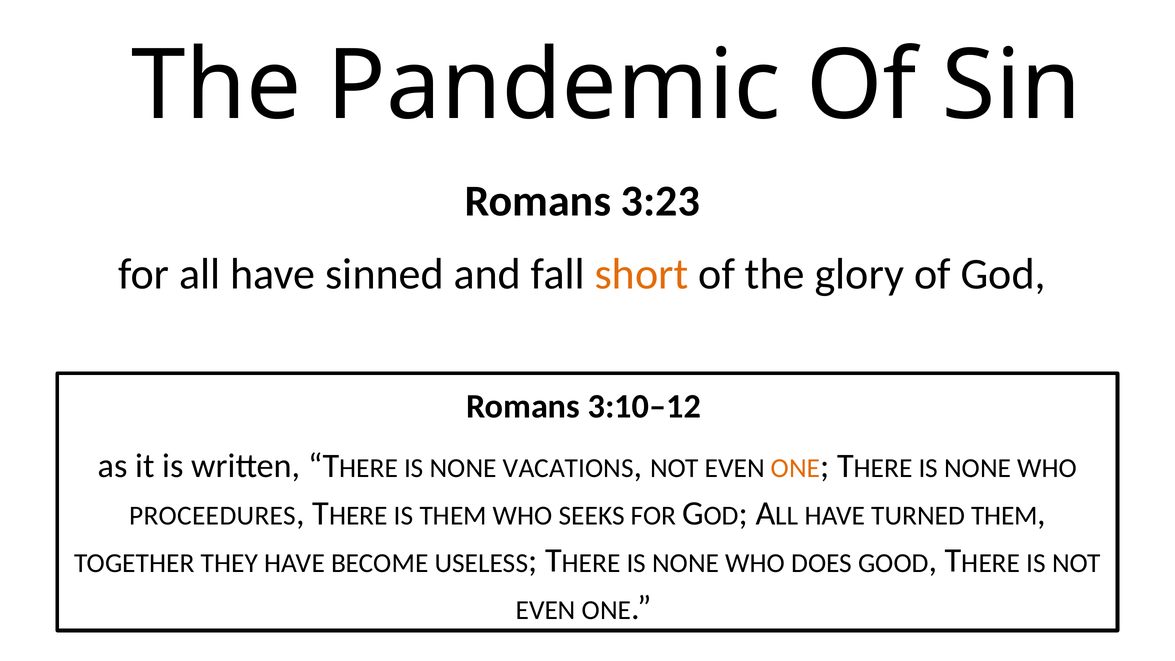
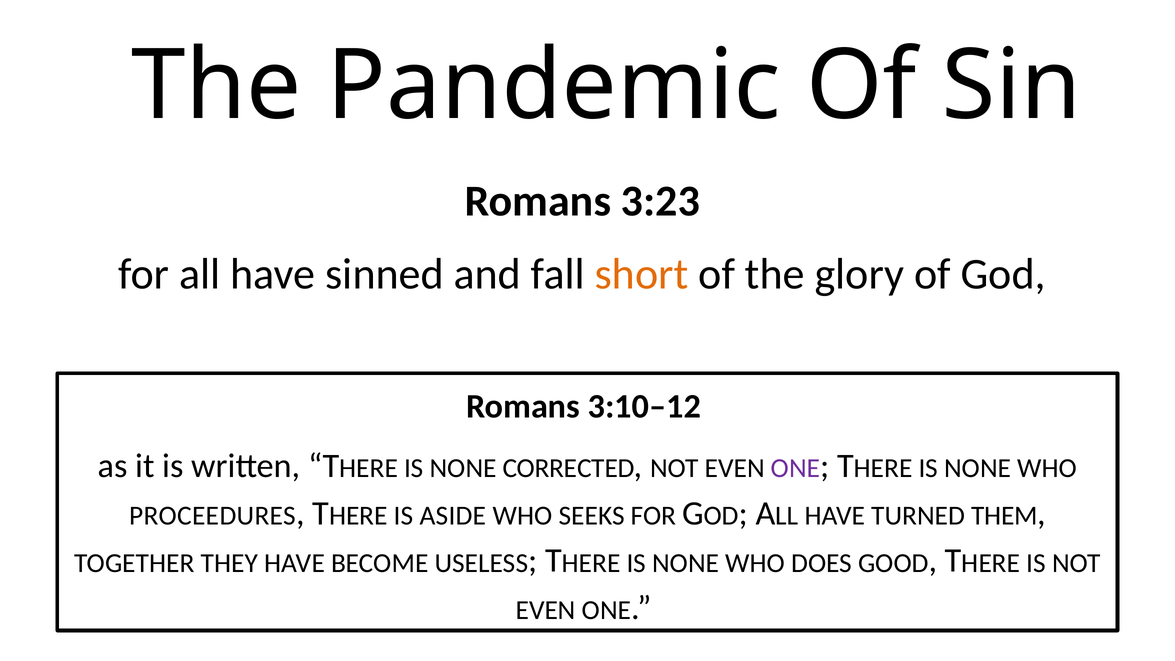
VACATIONS: VACATIONS -> CORRECTED (569, 468)
ONE colour: orange -> purple (796, 468)
IS THEM: THEM -> ASIDE (453, 516)
